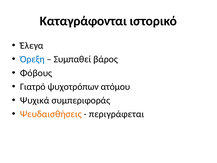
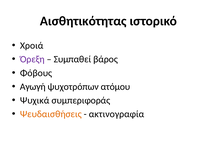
Καταγράφονται: Καταγράφονται -> Αισθητικότητας (83, 21)
Έλεγα: Έλεγα -> Χροιά (32, 46)
Όρεξη colour: blue -> purple (32, 59)
Γιατρό: Γιατρό -> Αγωγή (33, 87)
περιγράφεται: περιγράφεται -> ακτινογραφία (117, 114)
